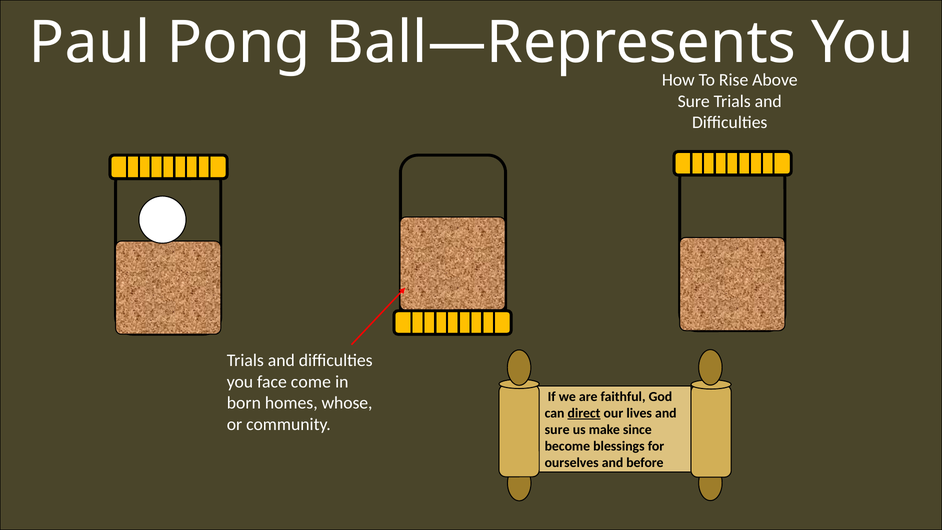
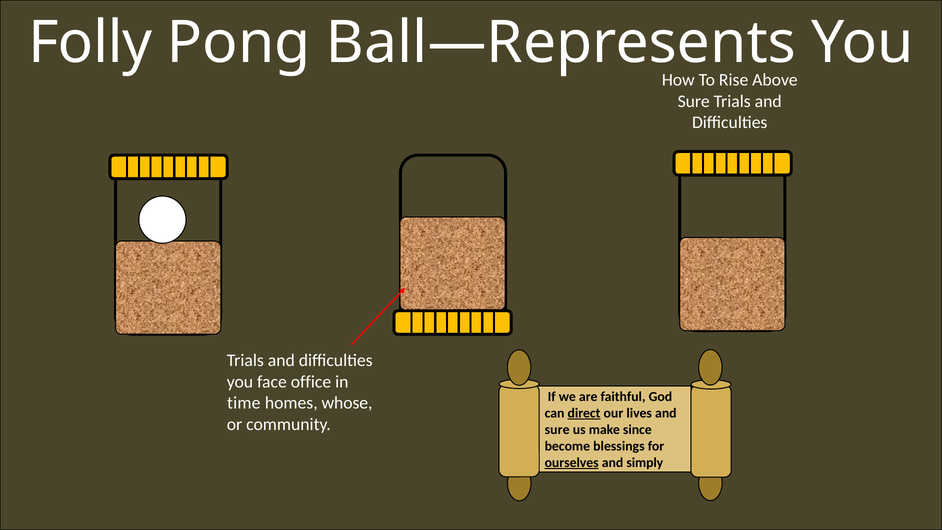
Paul: Paul -> Folly (90, 43)
come: come -> office (311, 382)
born: born -> time (244, 403)
ourselves underline: none -> present (572, 463)
before: before -> simply (645, 463)
